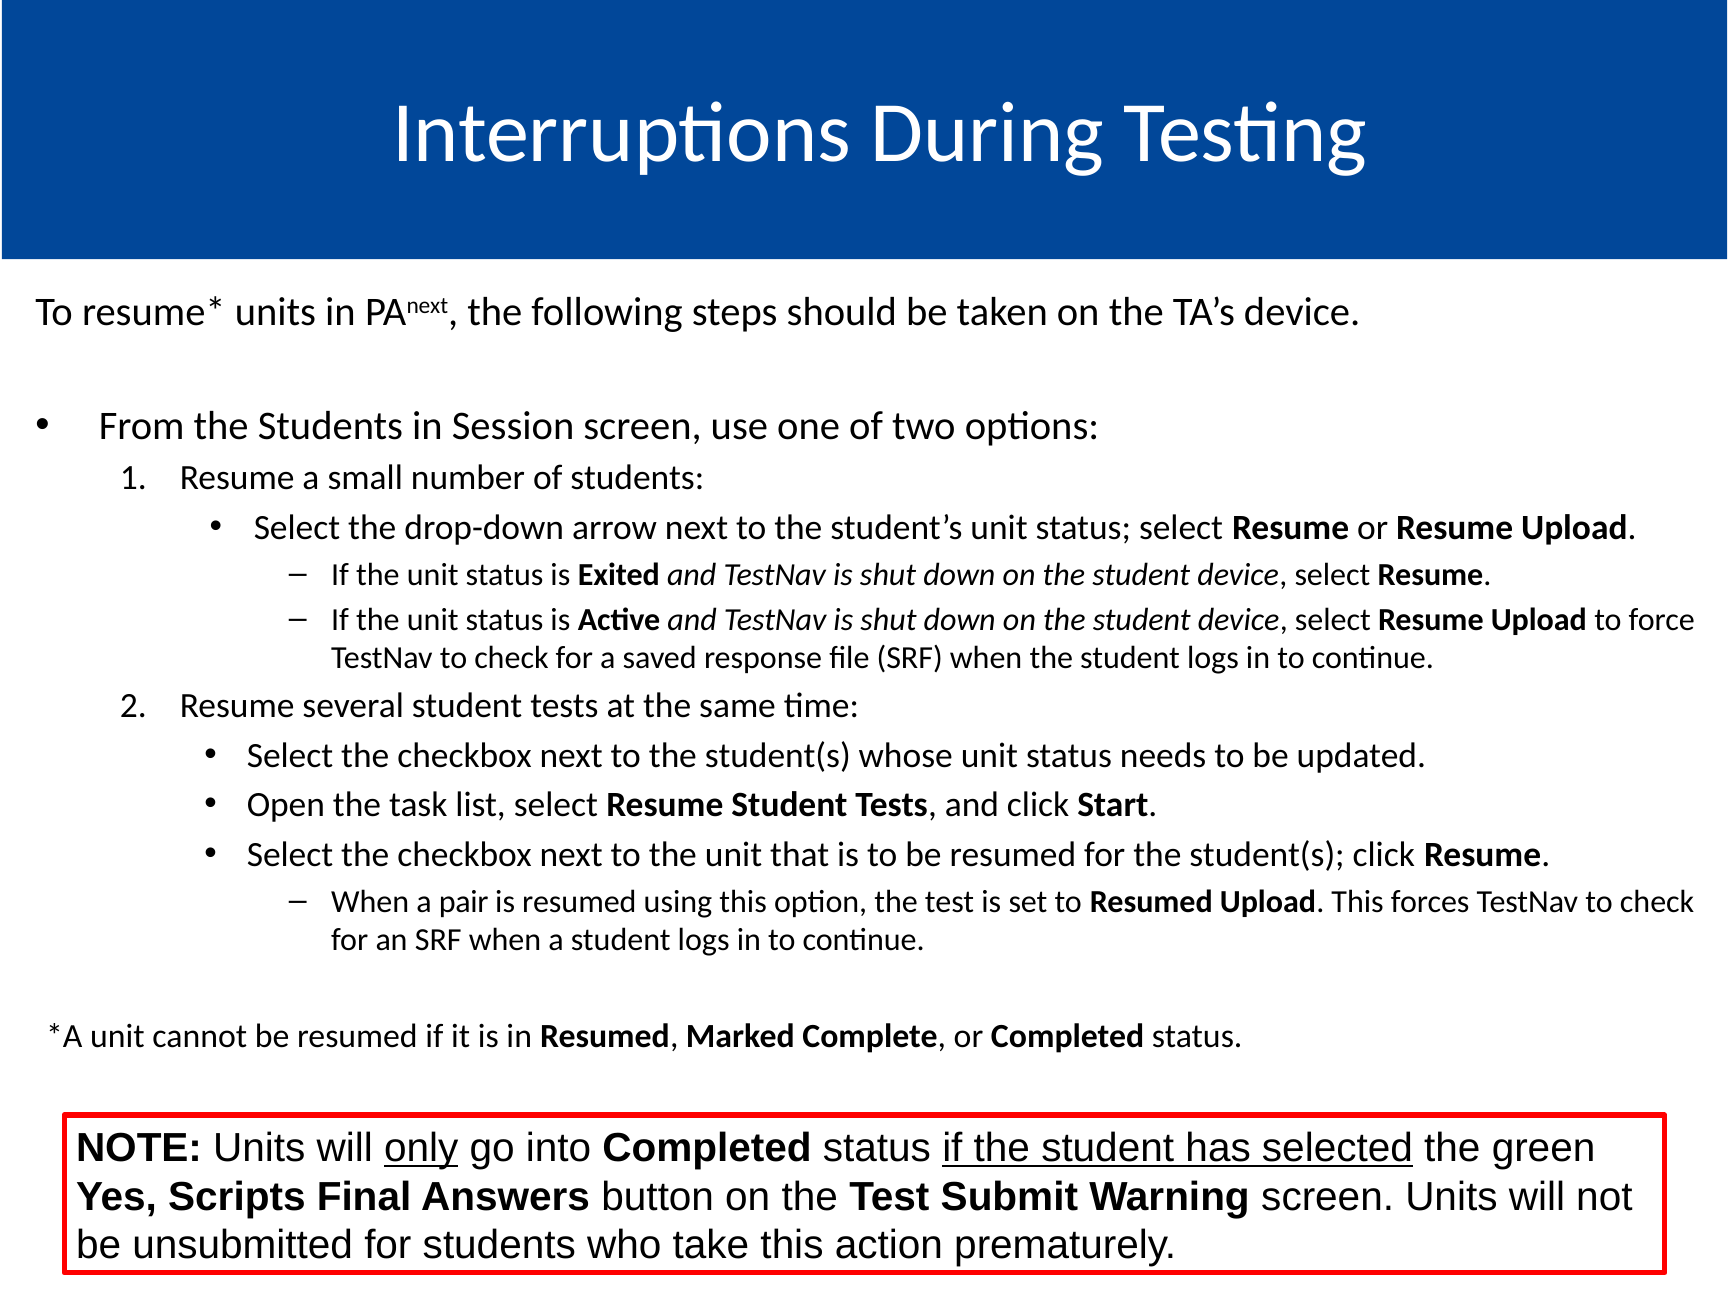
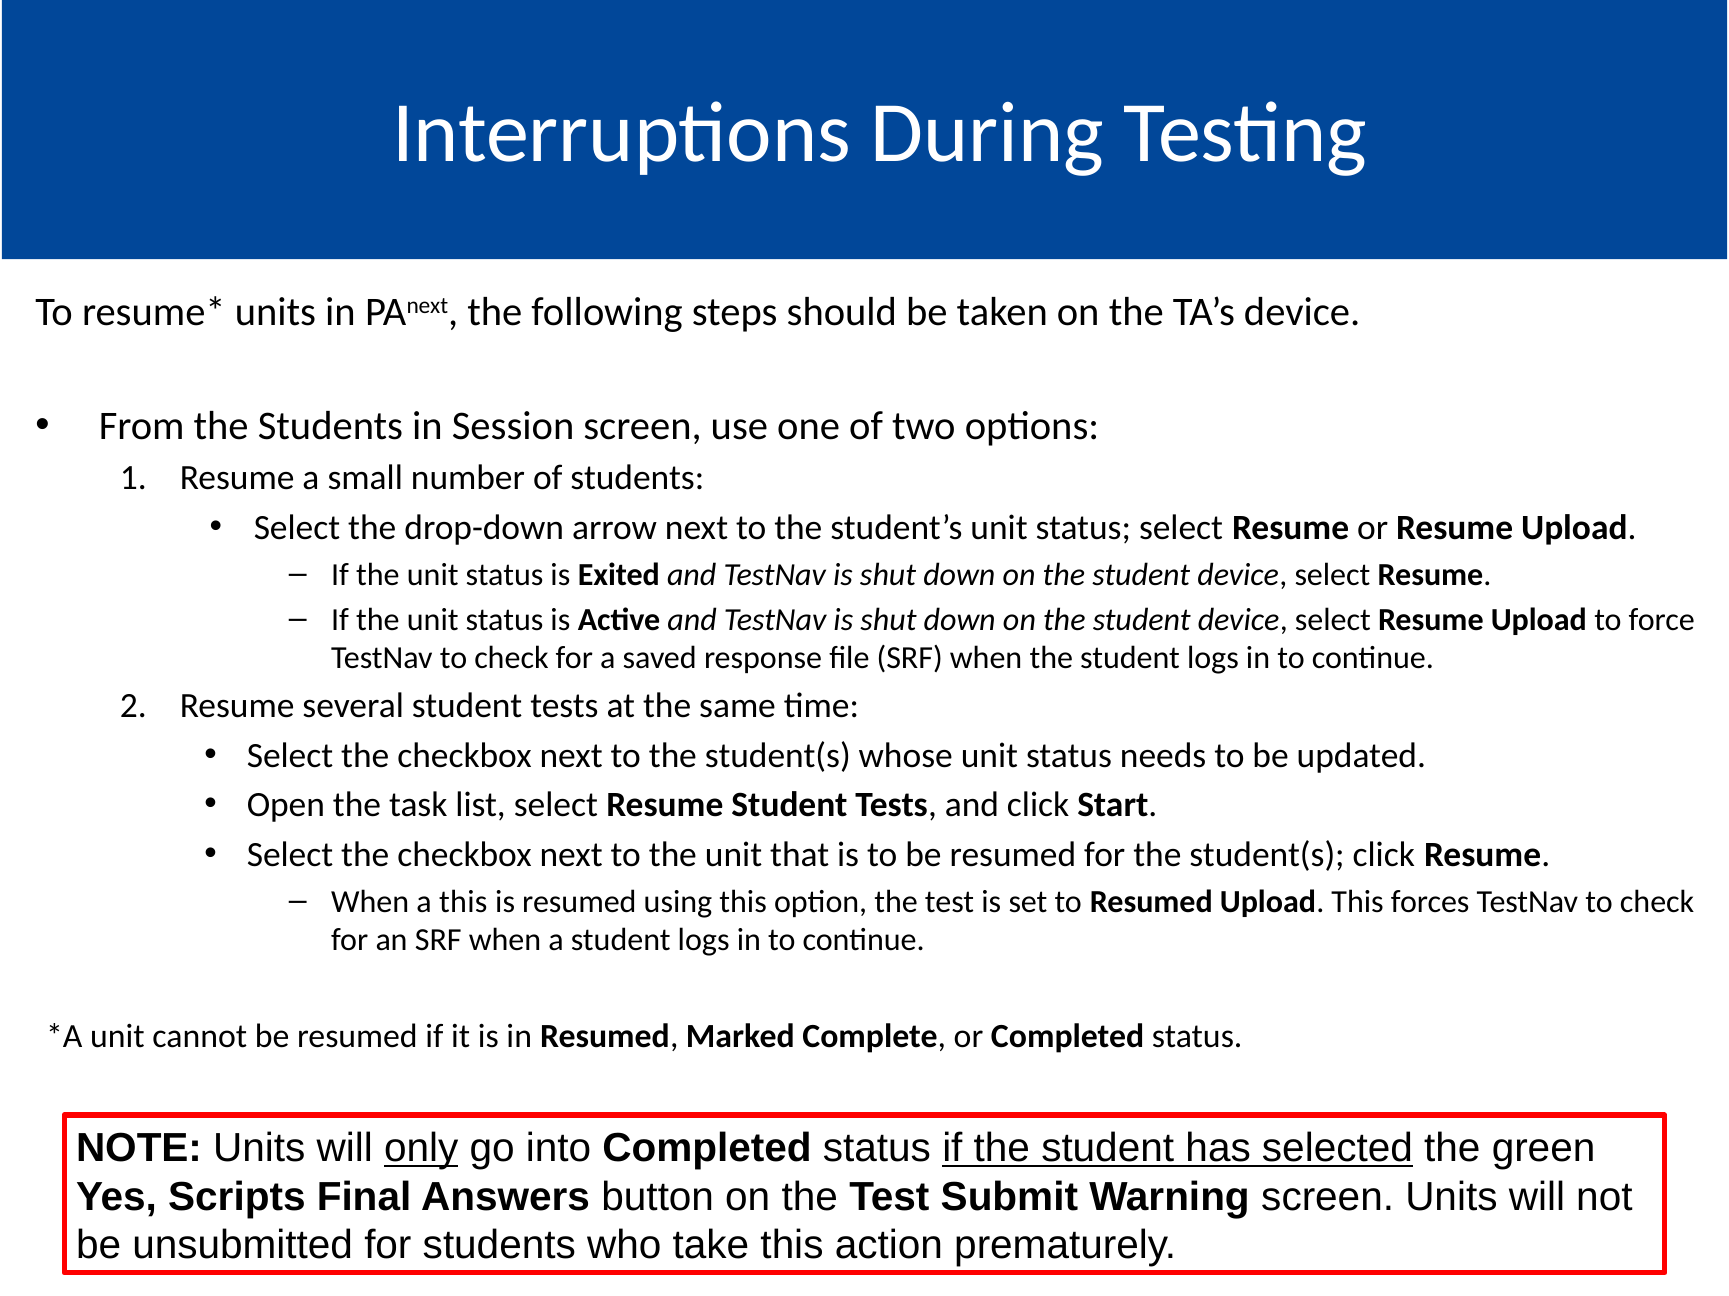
a pair: pair -> this (463, 901)
